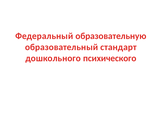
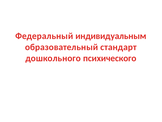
образовательную: образовательную -> индивидуальным (111, 36)
